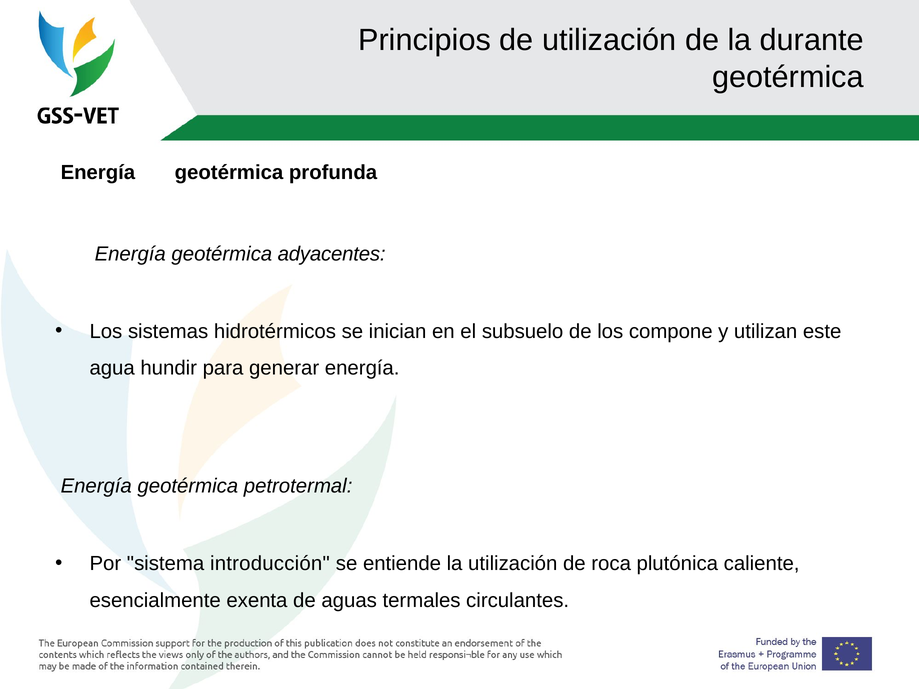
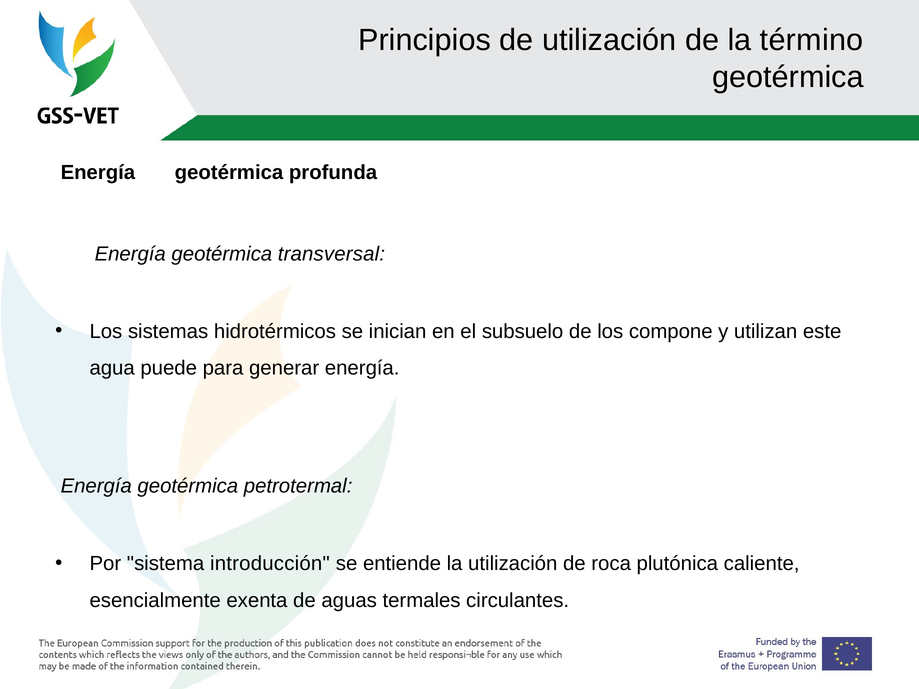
durante: durante -> término (812, 40)
adyacentes: adyacentes -> transversal (331, 254)
hundir: hundir -> puede (169, 368)
